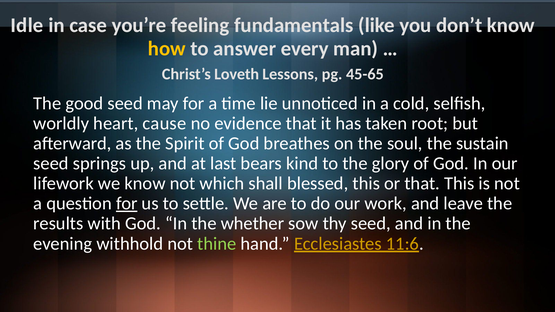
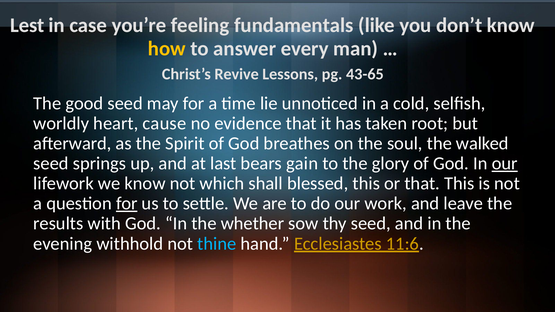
Idle: Idle -> Lest (27, 25)
Loveth: Loveth -> Revive (237, 74)
45-65: 45-65 -> 43-65 (365, 74)
sustain: sustain -> walked (482, 144)
kind: kind -> gain (302, 164)
our underline: none -> present (505, 164)
thine colour: light green -> light blue (217, 244)
